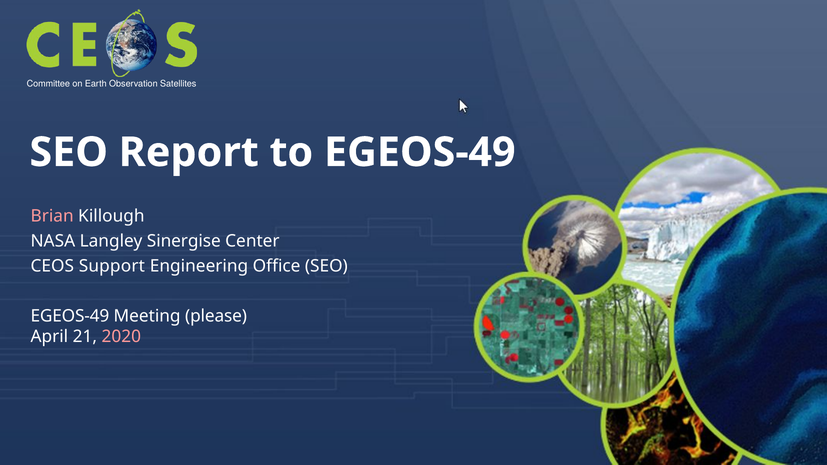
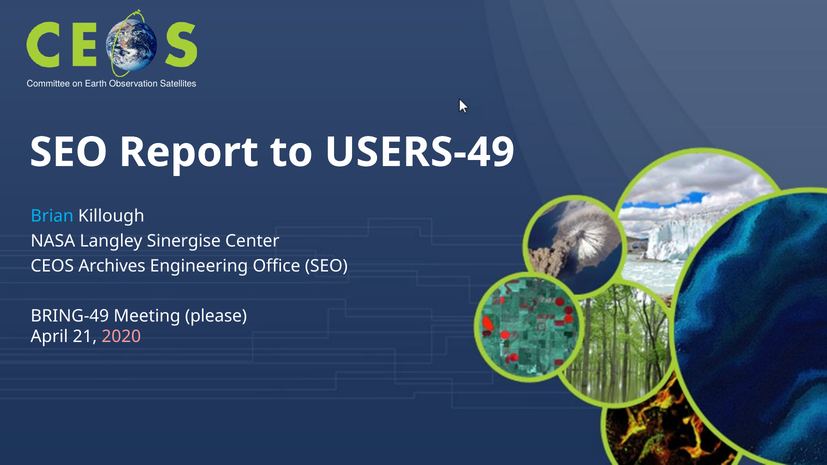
to EGEOS-49: EGEOS-49 -> USERS-49 (420, 152)
Brian colour: pink -> light blue (52, 216)
Support: Support -> Archives (112, 266)
EGEOS-49: EGEOS-49 -> BRING-49 (70, 316)
